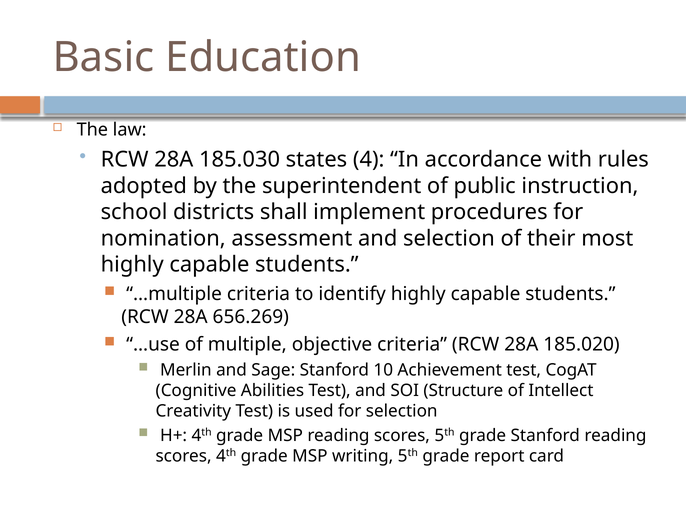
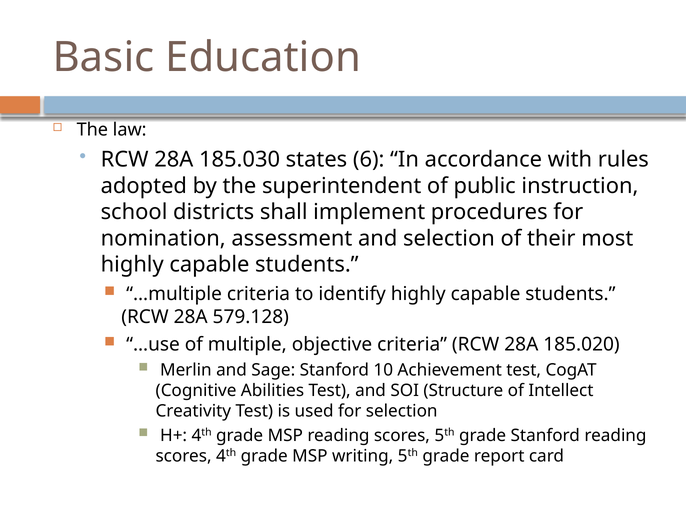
4: 4 -> 6 (369, 159)
656.269: 656.269 -> 579.128 (251, 316)
